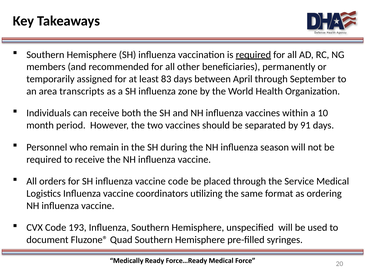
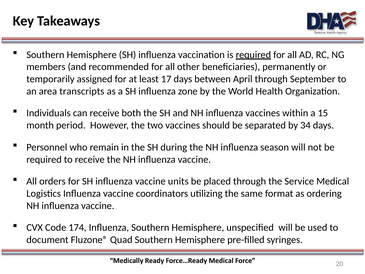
83: 83 -> 17 (166, 79)
10: 10 -> 15 (323, 113)
91: 91 -> 34 (305, 125)
vaccine code: code -> units (178, 181)
193: 193 -> 174 (78, 227)
